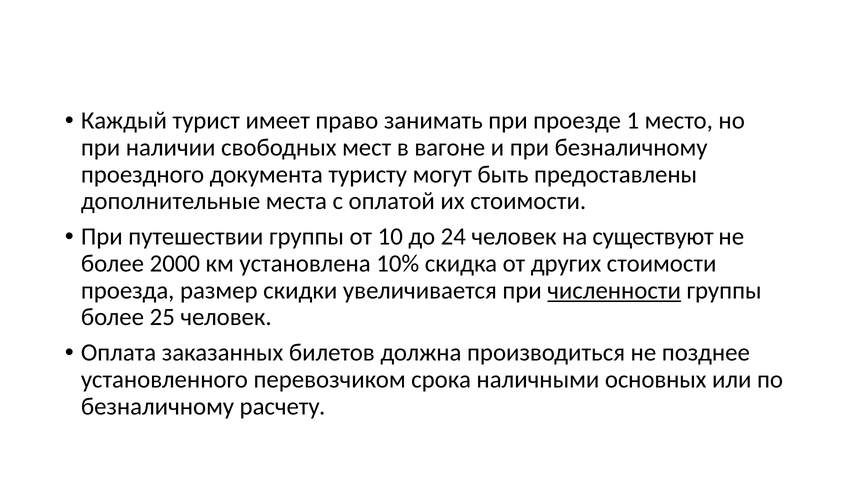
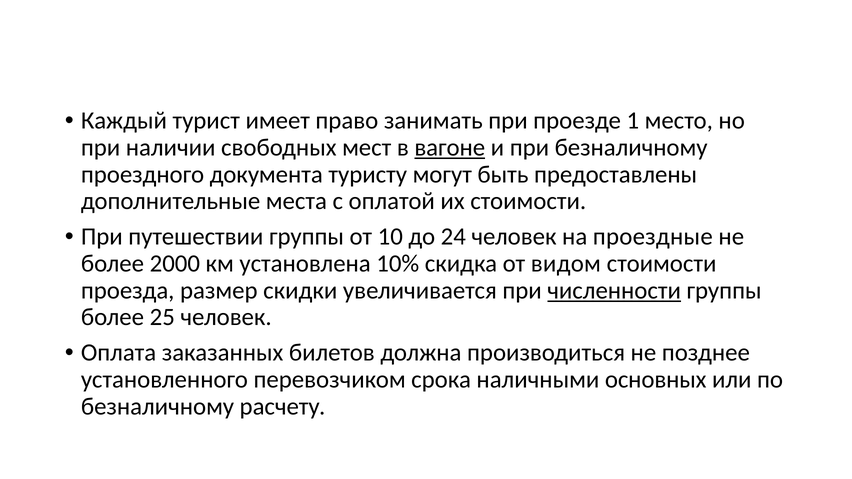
вагоне underline: none -> present (450, 148)
существуют: существуют -> проездные (653, 237)
других: других -> видом (566, 264)
